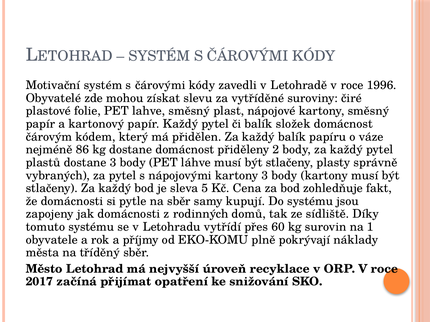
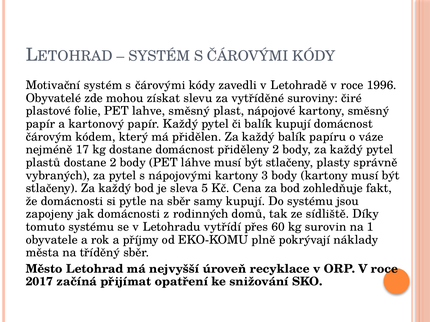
balík složek: složek -> kupují (293, 124)
86: 86 -> 17 (82, 150)
dostane 3: 3 -> 2 (113, 163)
